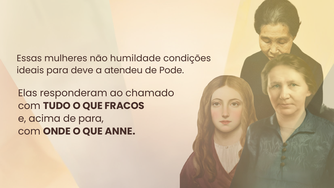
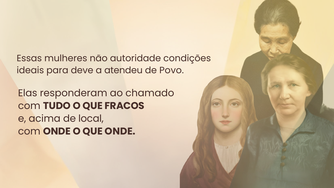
humildade: humildade -> autoridade (135, 58)
Pode: Pode -> Povo (172, 70)
de para: para -> local (91, 118)
QUE ANNE: ANNE -> ONDE (120, 131)
